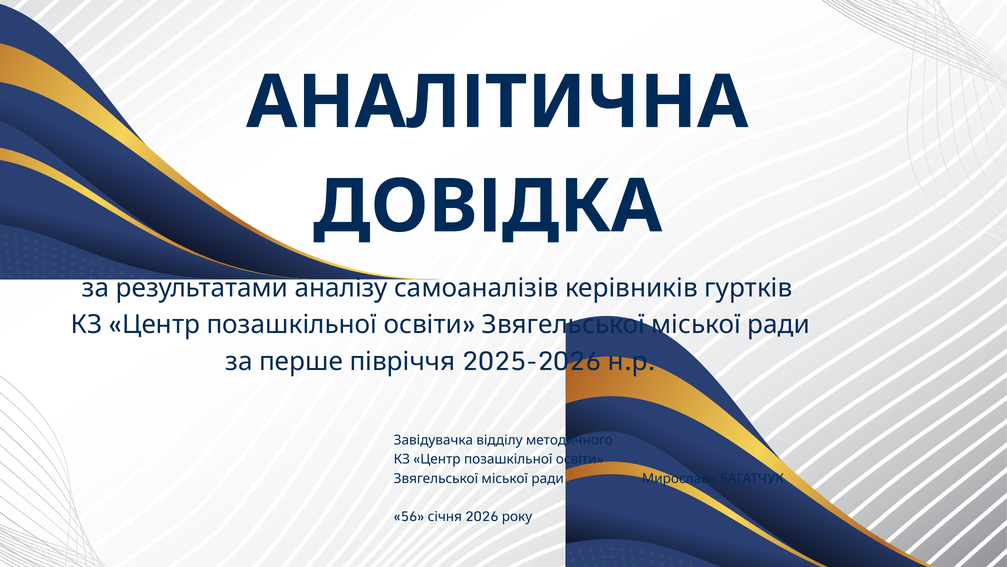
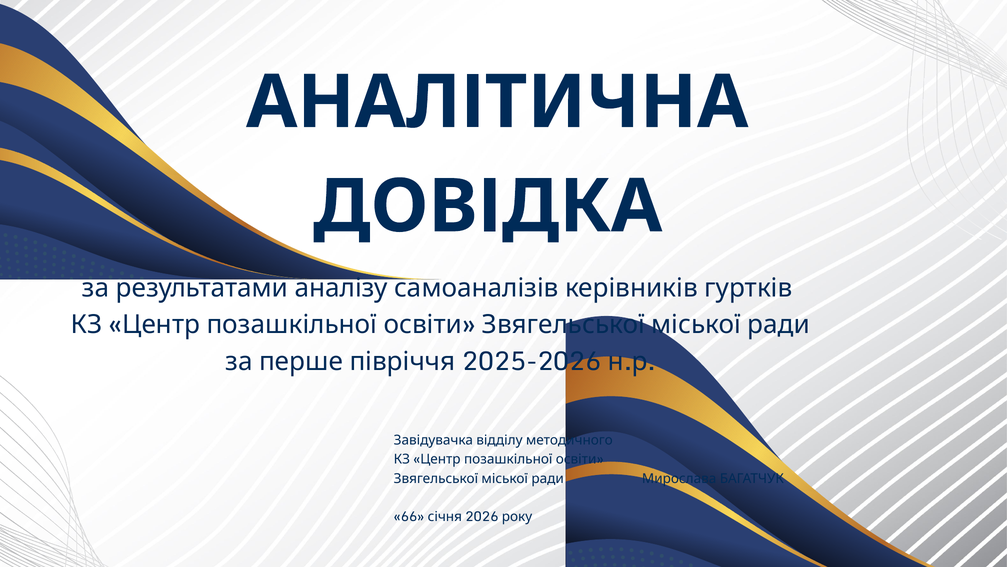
56: 56 -> 66 (409, 516)
